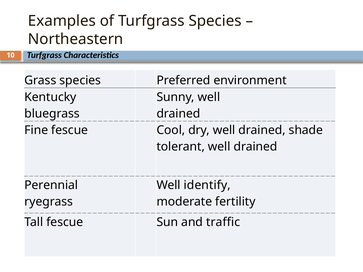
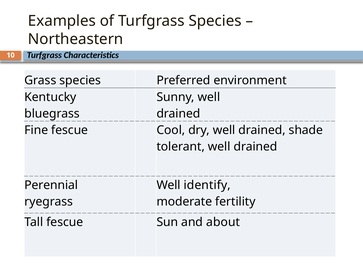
traffic: traffic -> about (223, 222)
